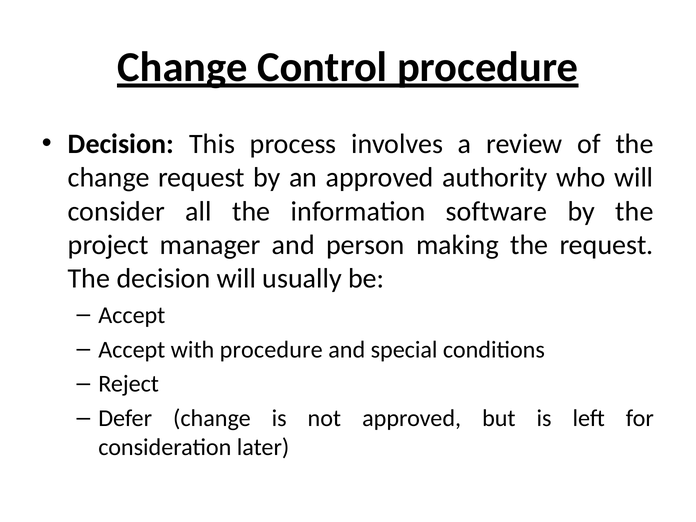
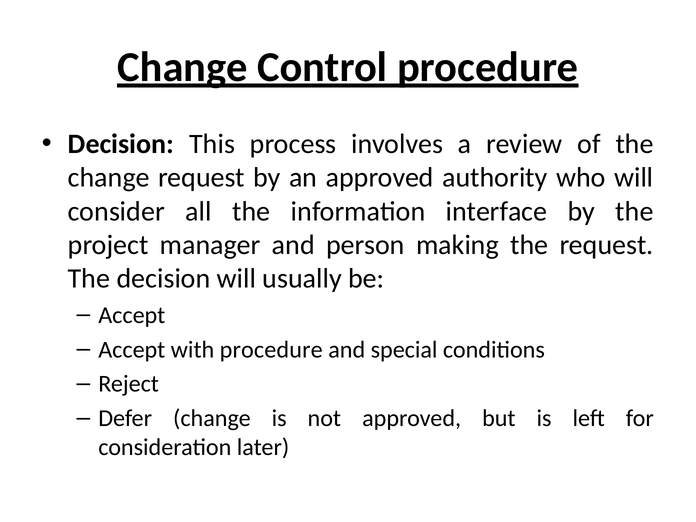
software: software -> interface (496, 211)
